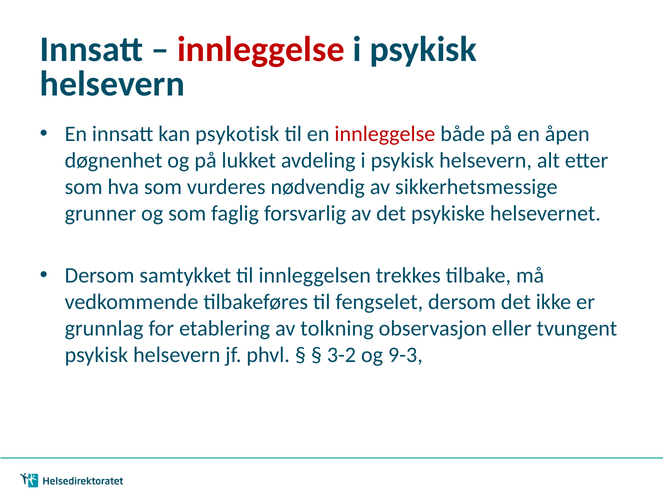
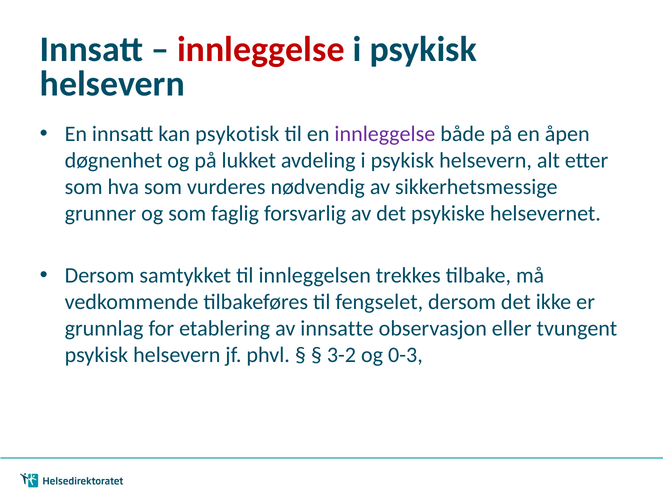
innleggelse colour: red -> purple (385, 134)
tolkning: tolkning -> innsatte (337, 329)
9-3: 9-3 -> 0-3 (405, 355)
